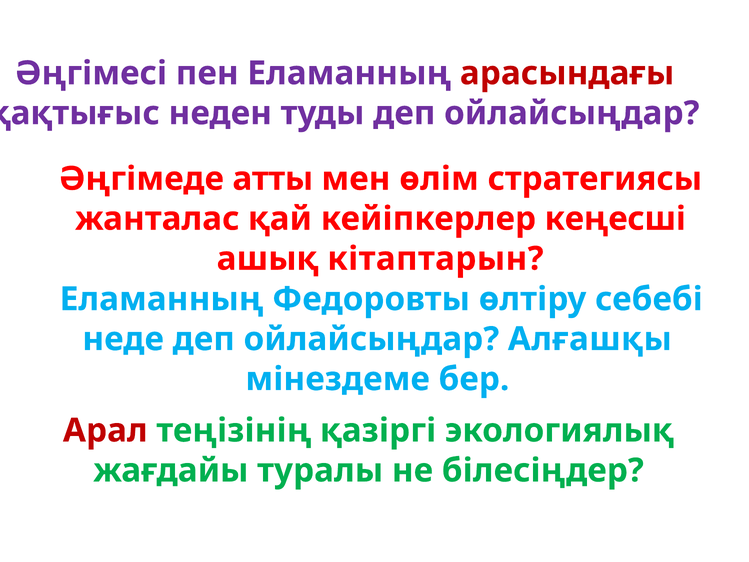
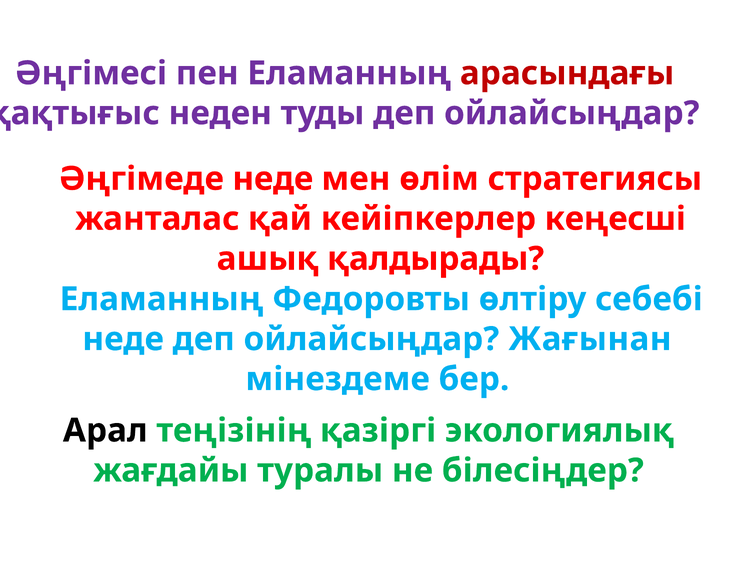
Әңгімеде атты: атты -> неде (273, 179)
кітаптарын: кітаптарын -> қалдырады (436, 259)
Алғашқы: Алғашқы -> Жағынан (590, 339)
Арал colour: red -> black (105, 430)
